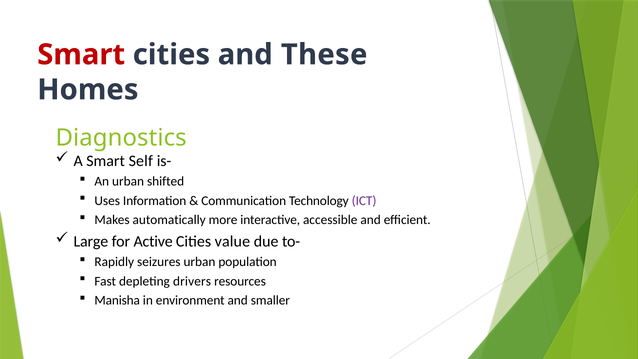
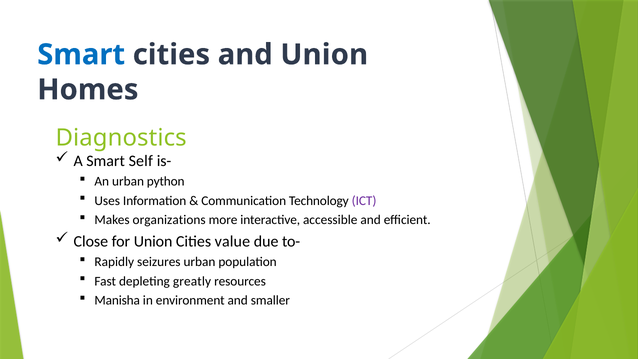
Smart colour: red -> blue (81, 55)
and These: These -> Union (324, 55)
shifted: shifted -> python (166, 182)
automatically: automatically -> organizations (169, 220)
Large: Large -> Close (91, 241)
for Active: Active -> Union (153, 241)
drivers: drivers -> greatly (192, 281)
